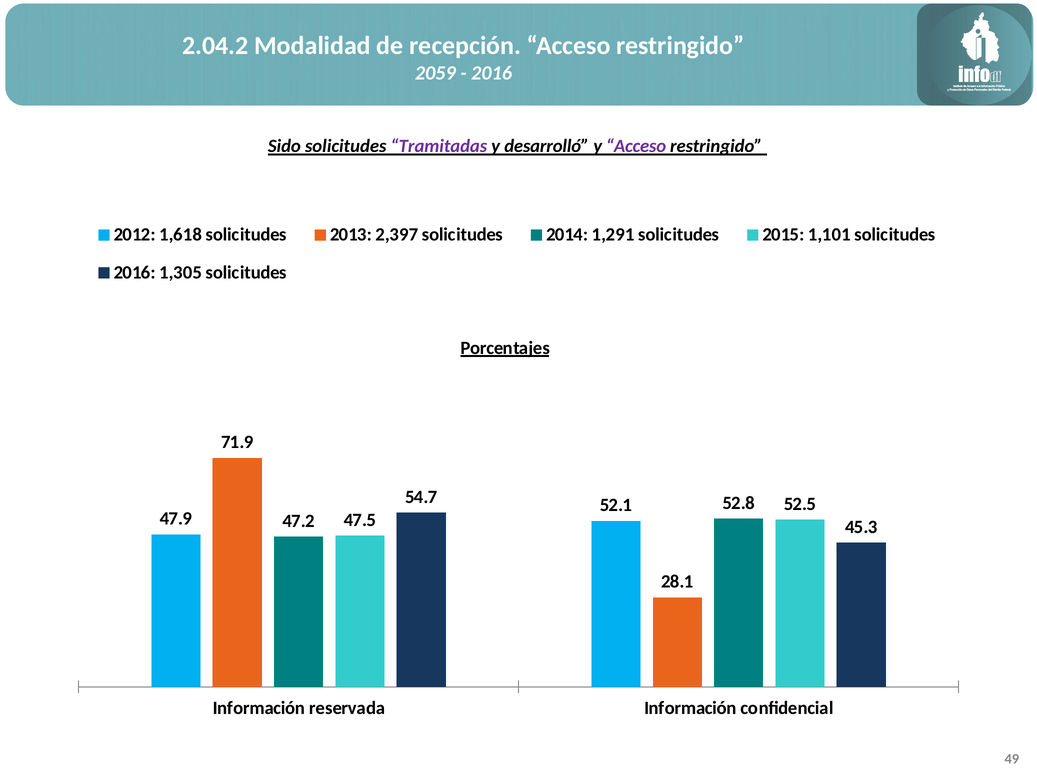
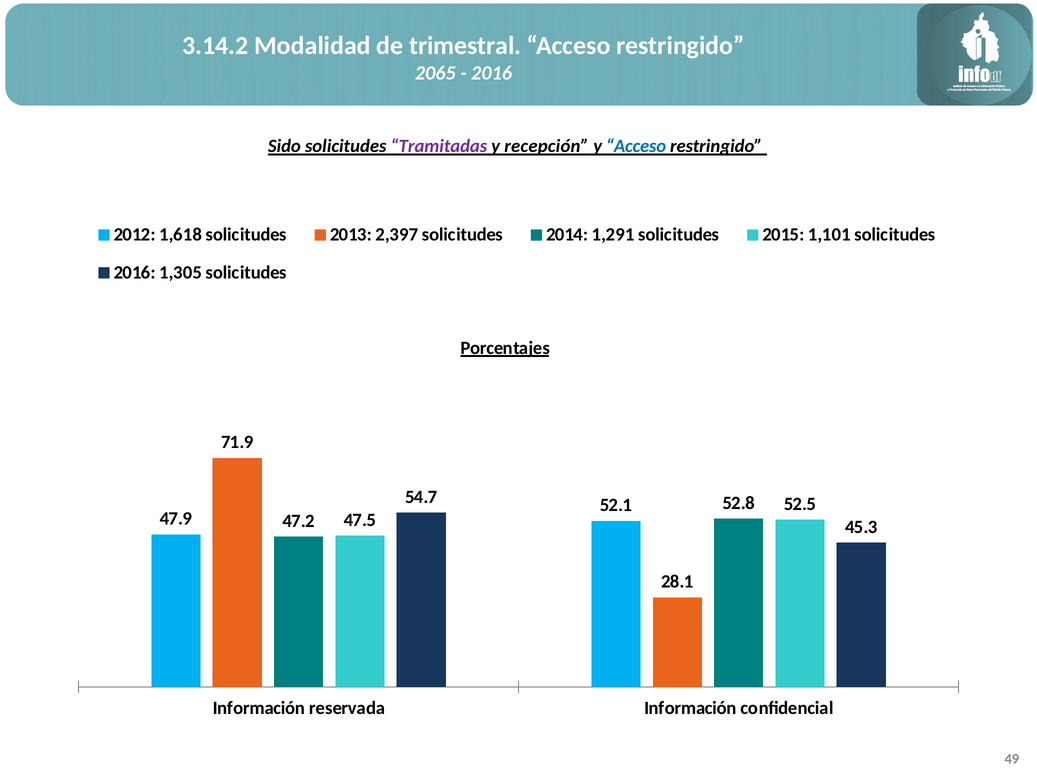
2.04.2: 2.04.2 -> 3.14.2 (215, 46)
recepción: recepción -> trimestral (465, 46)
2059: 2059 -> 2065 (435, 73)
desarrolló: desarrolló -> recepción (547, 146)
Acceso colour: purple -> blue (636, 146)
